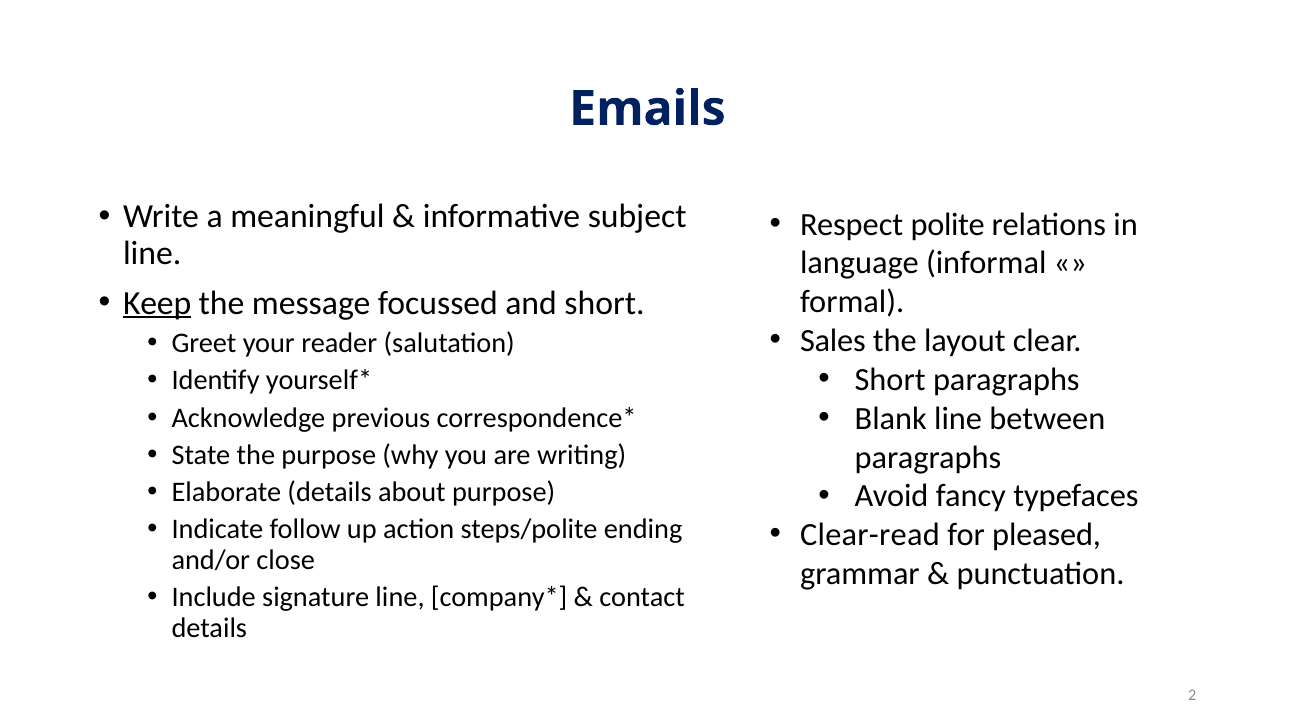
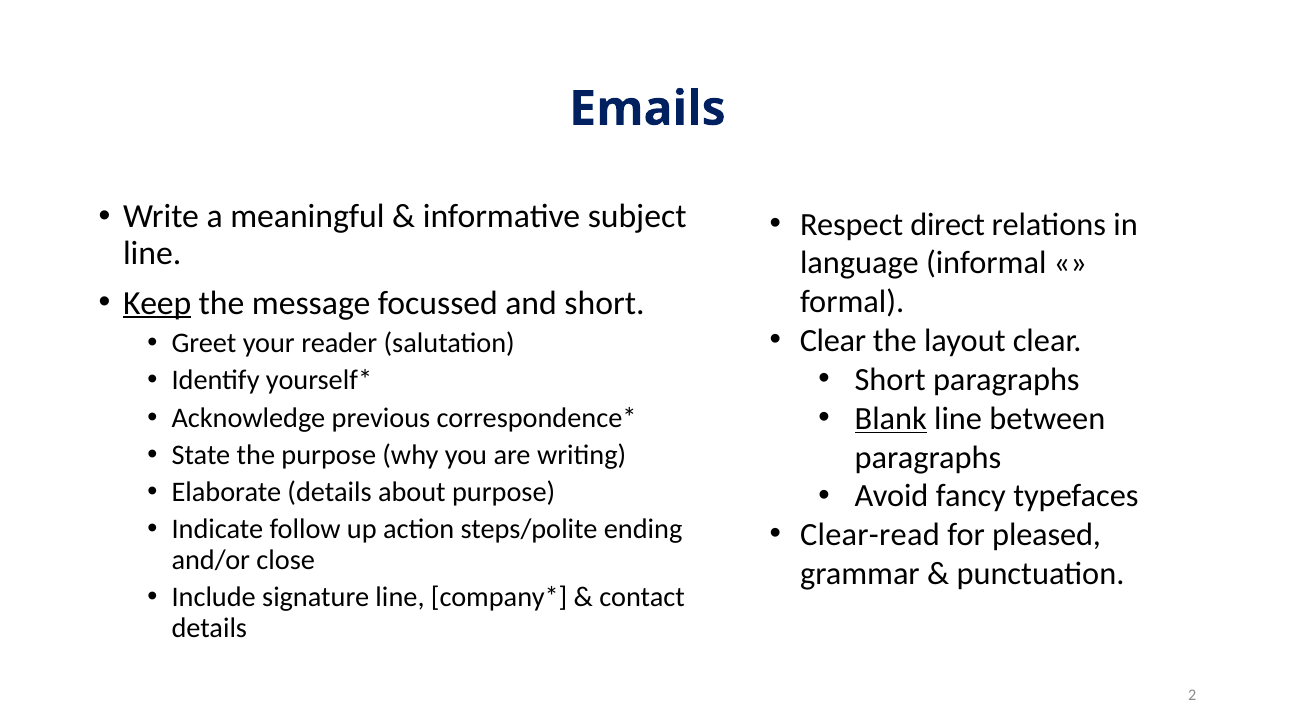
polite: polite -> direct (948, 225)
Sales: Sales -> Clear (833, 341)
Blank underline: none -> present (891, 419)
